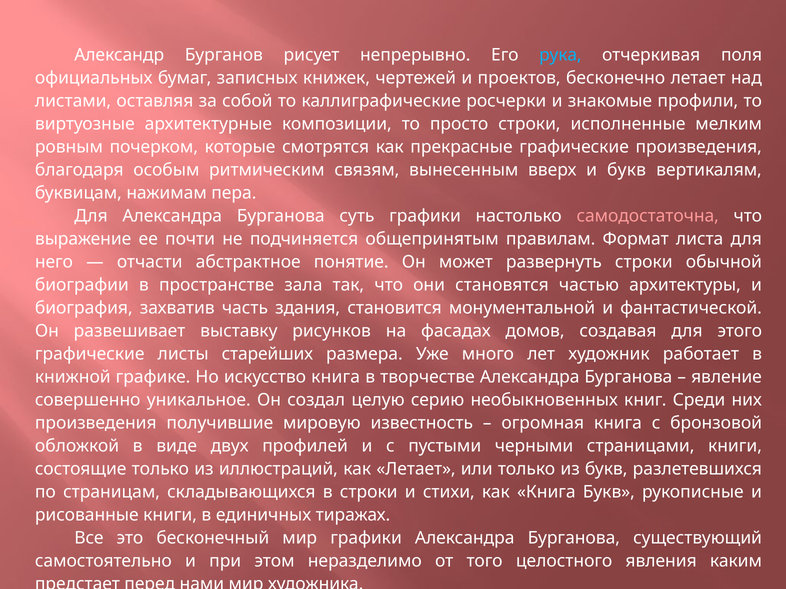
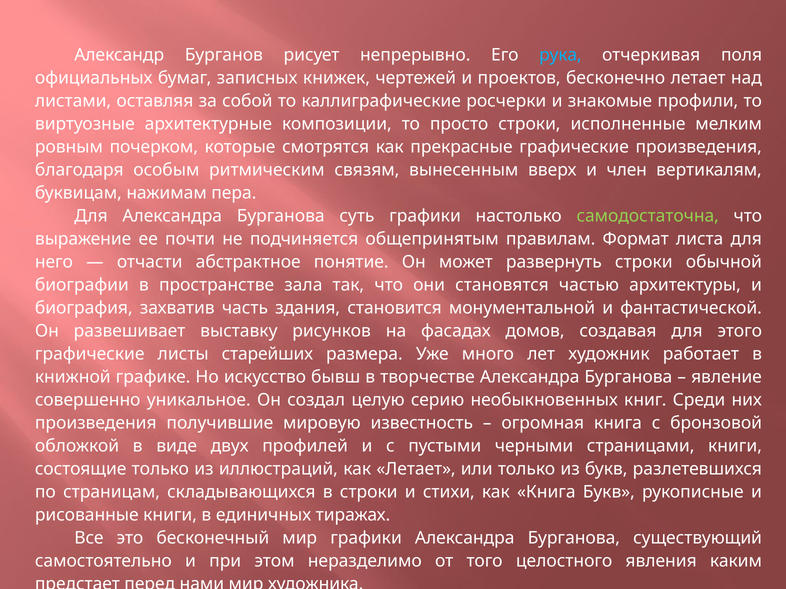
и букв: букв -> член (627, 170)
самодостаточна colour: pink -> light green (648, 216)
искусство книга: книга -> бывш (336, 377)
